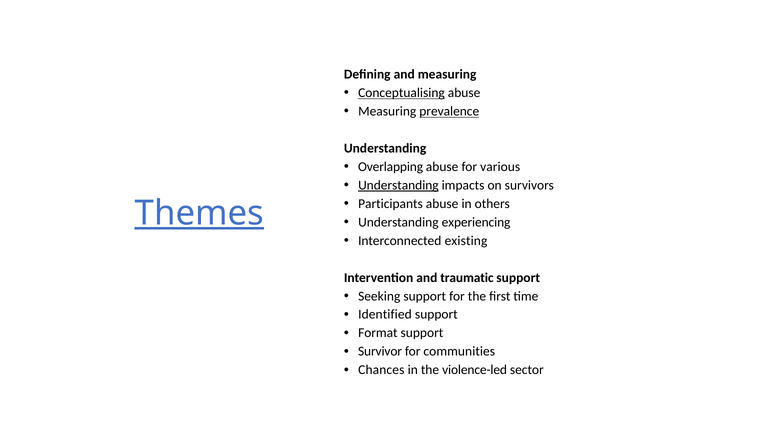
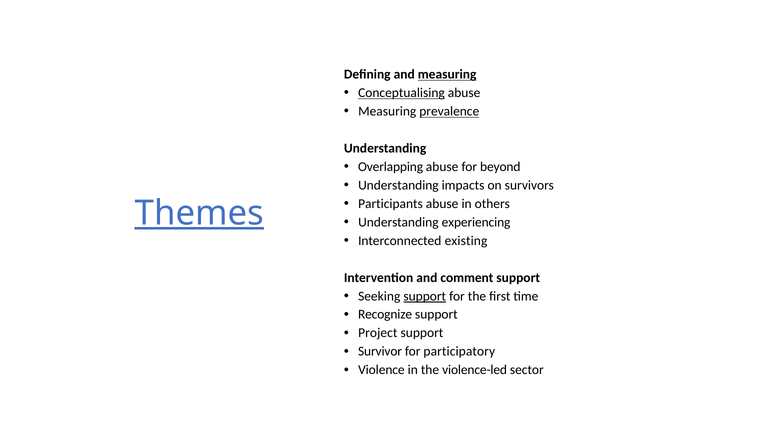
measuring underline: none -> present (447, 74)
various: various -> beyond (500, 167)
Understanding underline: present -> none (398, 185)
traumatic: traumatic -> comment (467, 278)
support underline: none -> present (425, 296)
Identified: Identified -> Recognize (385, 314)
Format: Format -> Project (378, 333)
communities: communities -> participatory (459, 351)
Chances: Chances -> Violence (381, 370)
